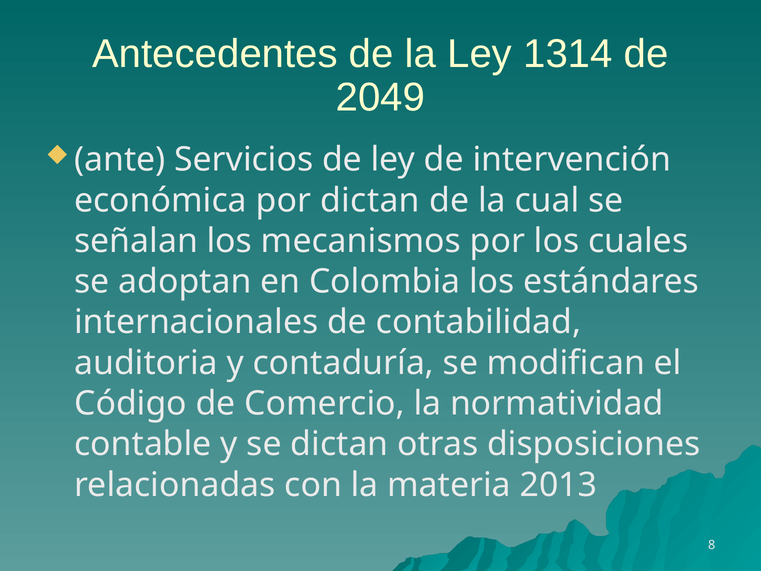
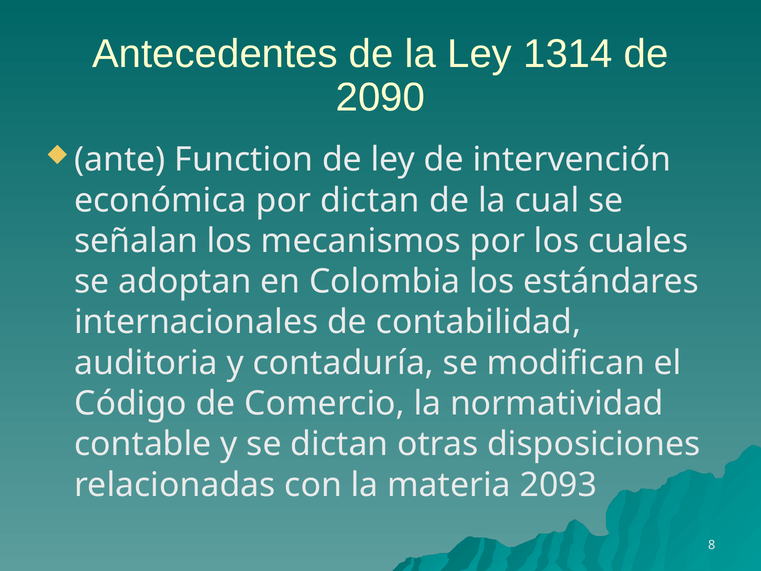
2049: 2049 -> 2090 (380, 97)
Servicios: Servicios -> Function (244, 160)
2013: 2013 -> 2093 (558, 485)
